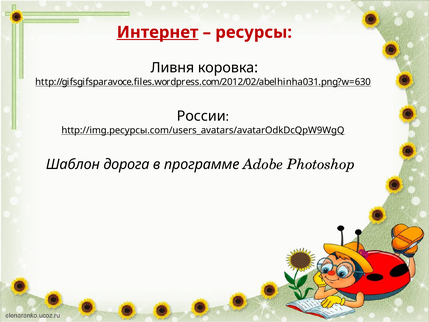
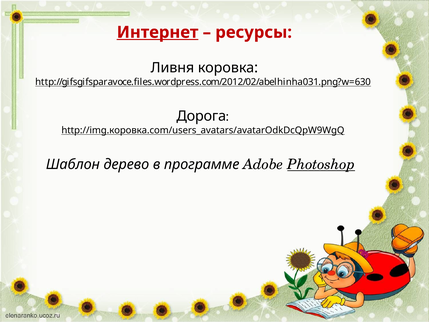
России: России -> Дорога (201, 116)
http://img.ресурсы.com/users_avatars/avatarOdkDcQpW9WgQ: http://img.ресурсы.com/users_avatars/avatarOdkDcQpW9WgQ -> http://img.коровка.com/users_avatars/avatarOdkDcQpW9WgQ (203, 130)
дорога: дорога -> дерево (126, 164)
Photoshop underline: none -> present (321, 164)
